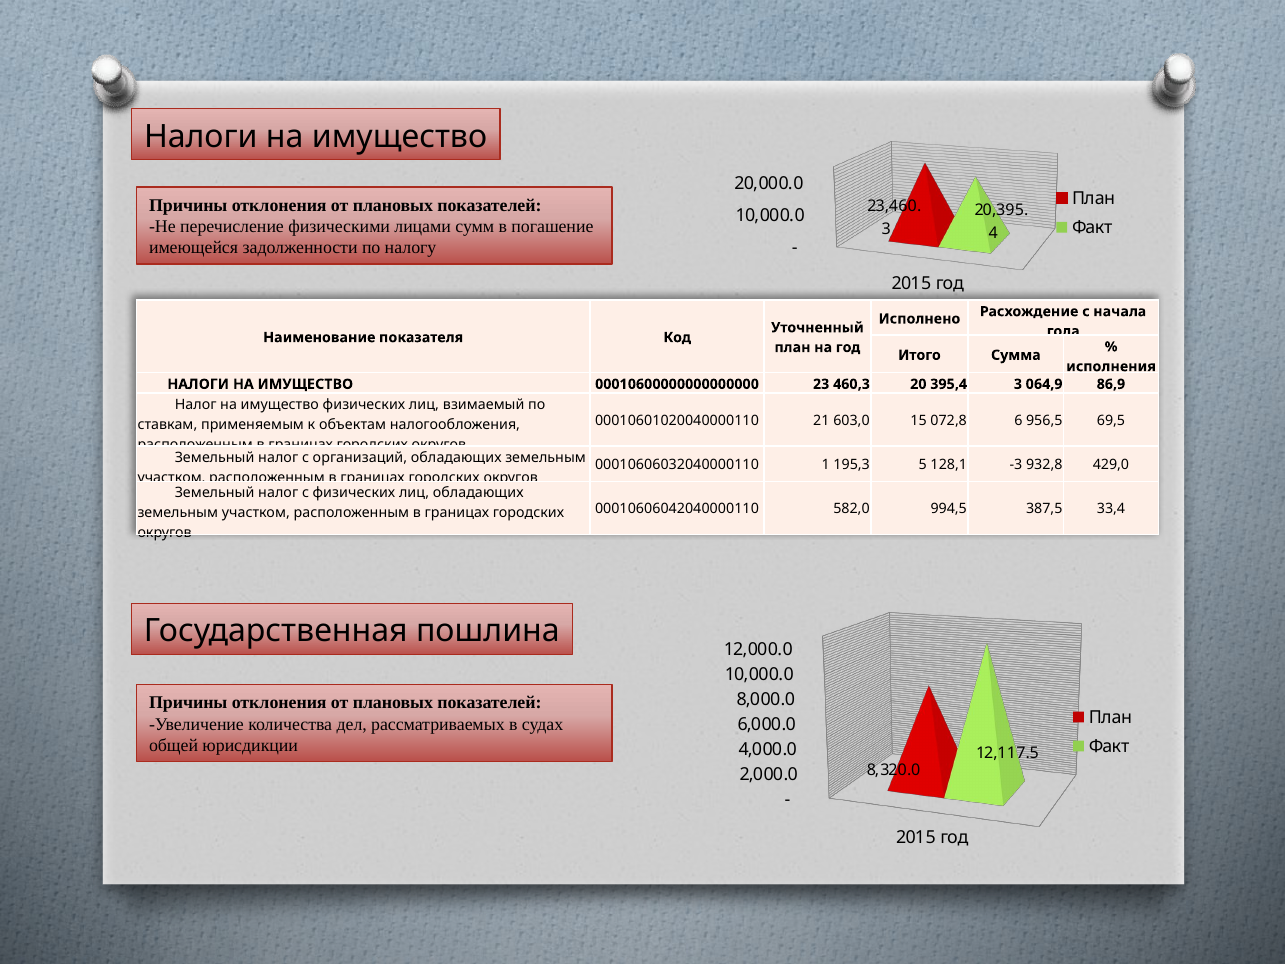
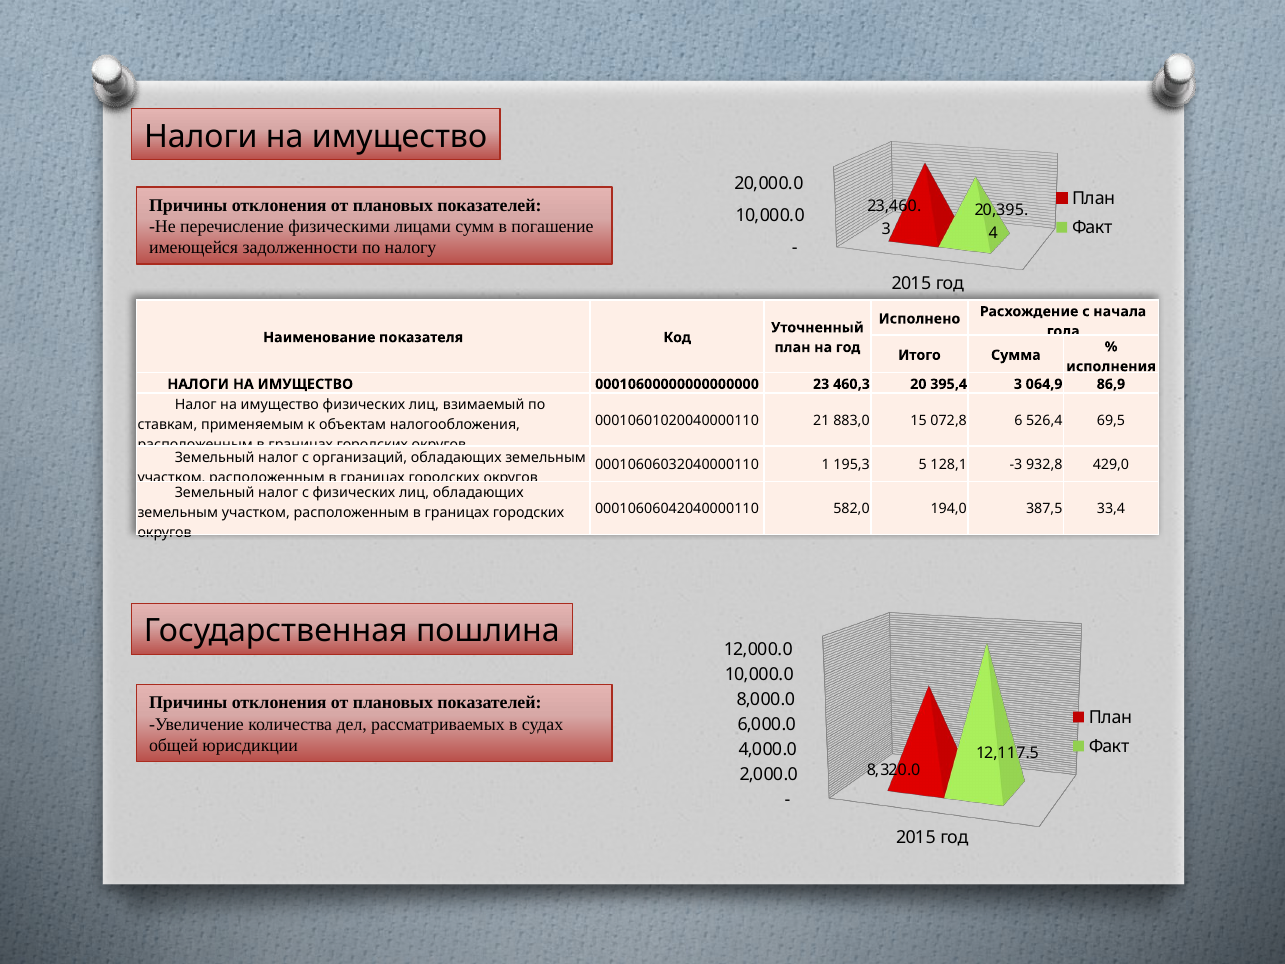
603,0: 603,0 -> 883,0 (851, 421)
956,5: 956,5 -> 526,4 (1044, 421)
994,5: 994,5 -> 194,0 (949, 509)
